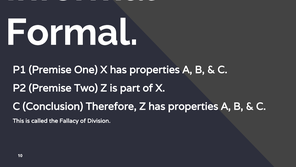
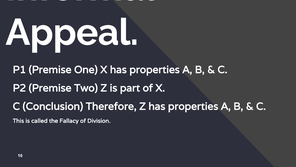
Formal: Formal -> Appeal (72, 32)
